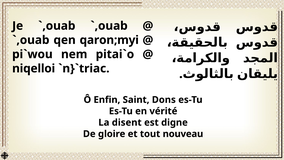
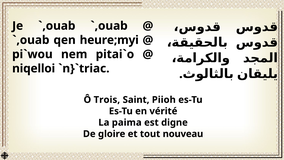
qaron;myi: qaron;myi -> heure;myi (109, 40)
Enfin: Enfin -> Trois (107, 100)
Dons: Dons -> Piioh (164, 100)
disent: disent -> paima (127, 122)
